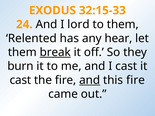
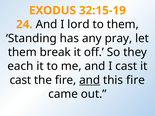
32:15-33: 32:15-33 -> 32:15-19 (102, 10)
Relented: Relented -> Standing (31, 38)
hear: hear -> pray (118, 38)
break underline: present -> none (55, 52)
burn: burn -> each (20, 66)
